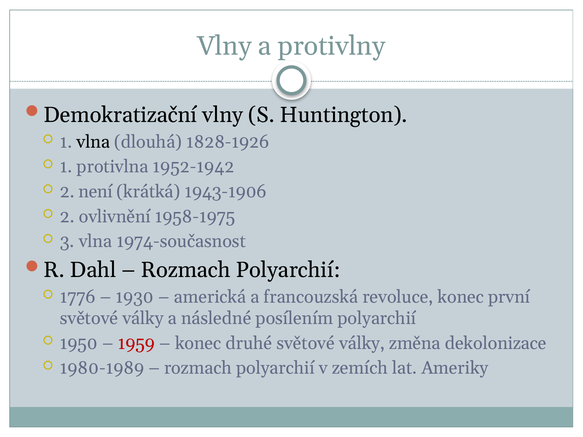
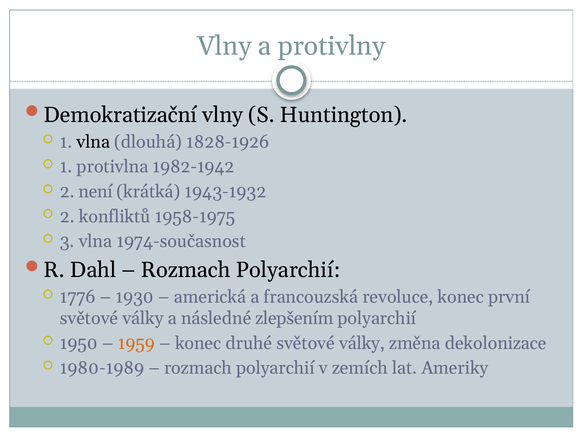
1952-1942: 1952-1942 -> 1982-1942 (194, 167)
1943-1906: 1943-1906 -> 1943-1932 (225, 192)
ovlivnění: ovlivnění -> konfliktů (115, 217)
posílením: posílením -> zlepšením (294, 318)
1959 colour: red -> orange (136, 343)
